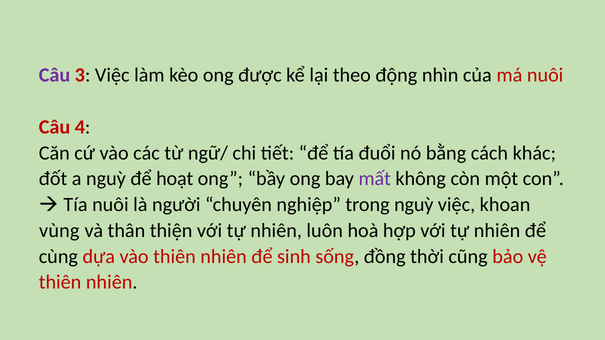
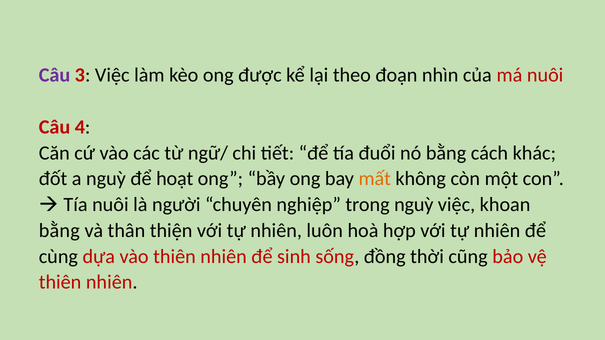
động: động -> đoạn (396, 75)
mất colour: purple -> orange (375, 179)
vùng: vùng -> bằng (59, 231)
